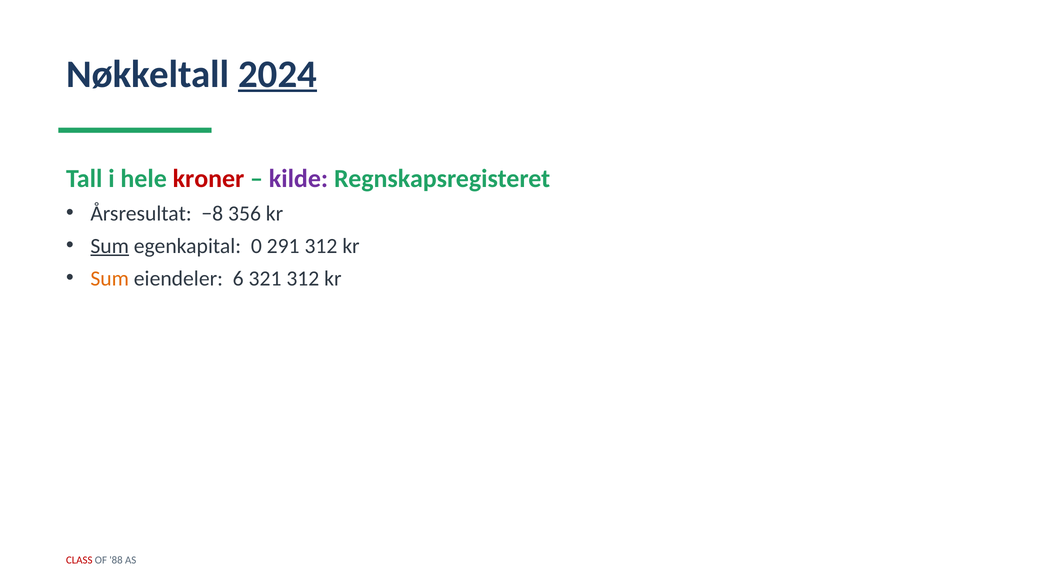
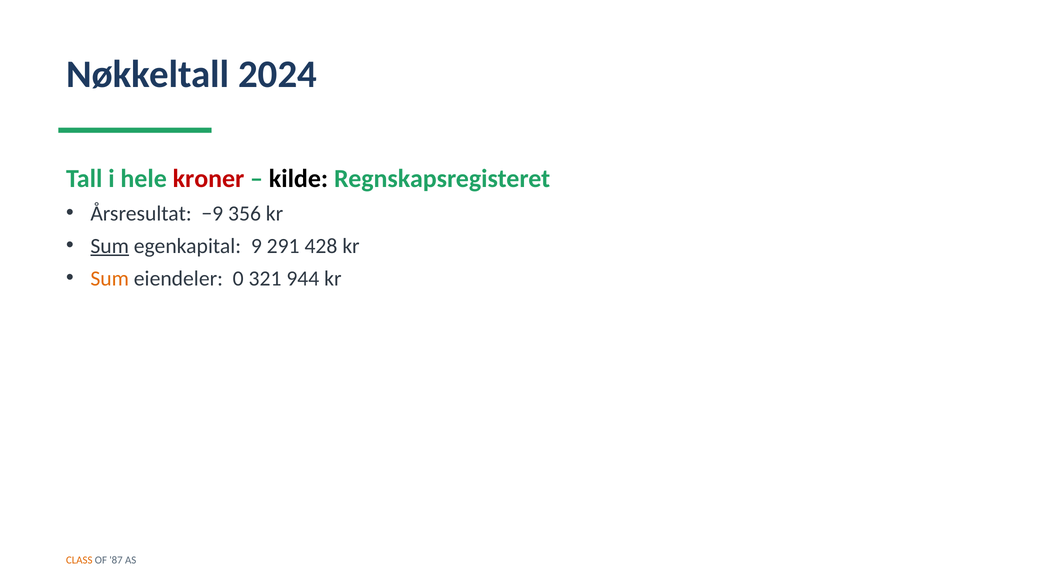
2024 underline: present -> none (278, 74)
kilde colour: purple -> black (298, 179)
−8: −8 -> −9 (212, 213)
0: 0 -> 9 (256, 246)
291 312: 312 -> 428 (321, 246)
6: 6 -> 0 (238, 278)
321 312: 312 -> 944 (303, 278)
CLASS colour: red -> orange (79, 560)
88: 88 -> 87 (116, 560)
